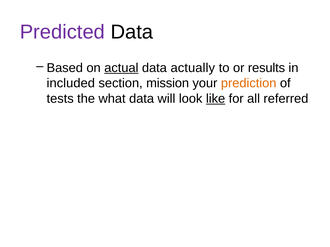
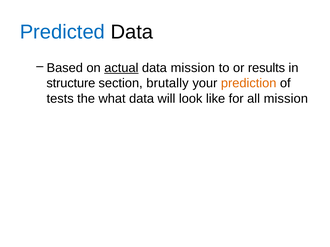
Predicted colour: purple -> blue (62, 32)
data actually: actually -> mission (193, 68)
included: included -> structure (71, 83)
mission: mission -> brutally (167, 83)
like underline: present -> none (216, 99)
all referred: referred -> mission (286, 99)
